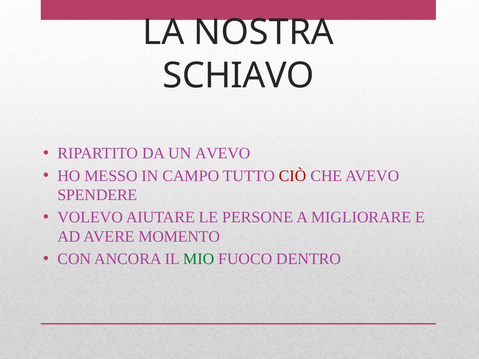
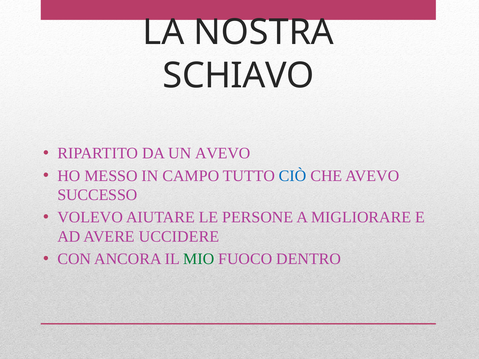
CIÒ colour: red -> blue (293, 176)
SPENDERE: SPENDERE -> SUCCESSO (97, 195)
MOMENTO: MOMENTO -> UCCIDERE (179, 237)
